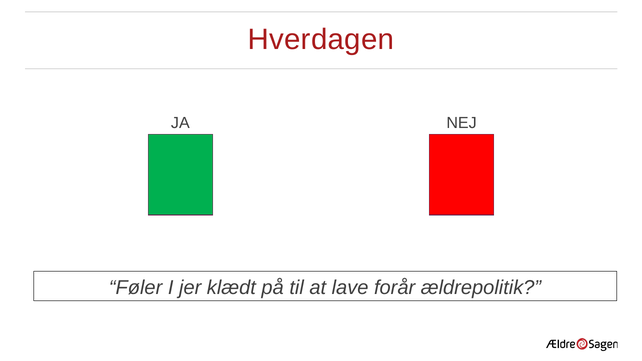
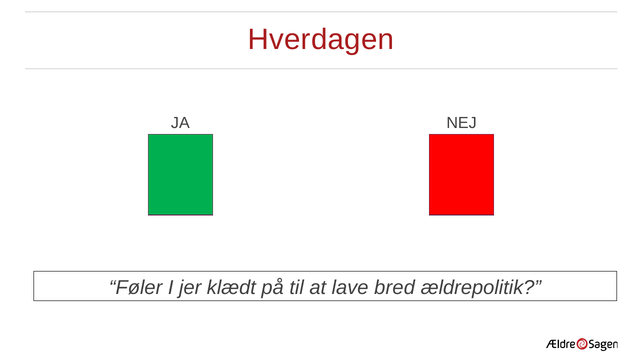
forår: forår -> bred (395, 288)
